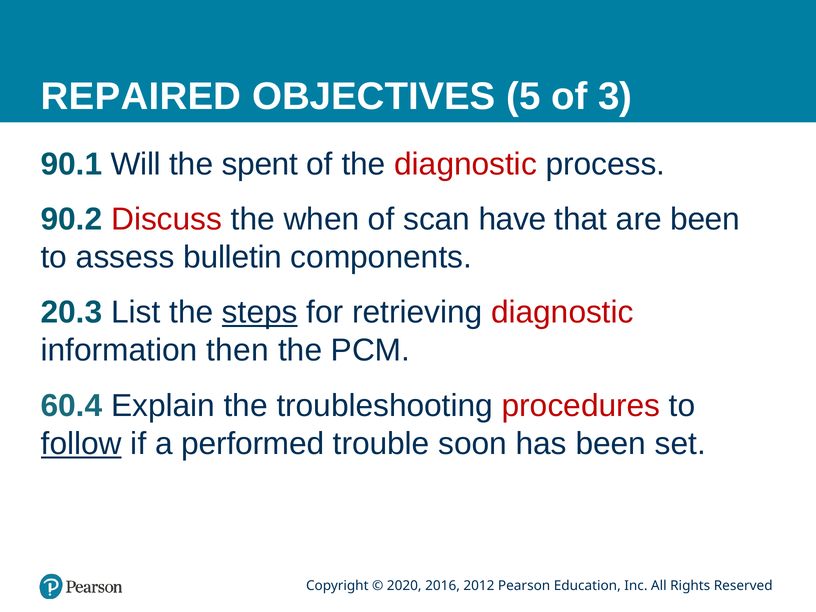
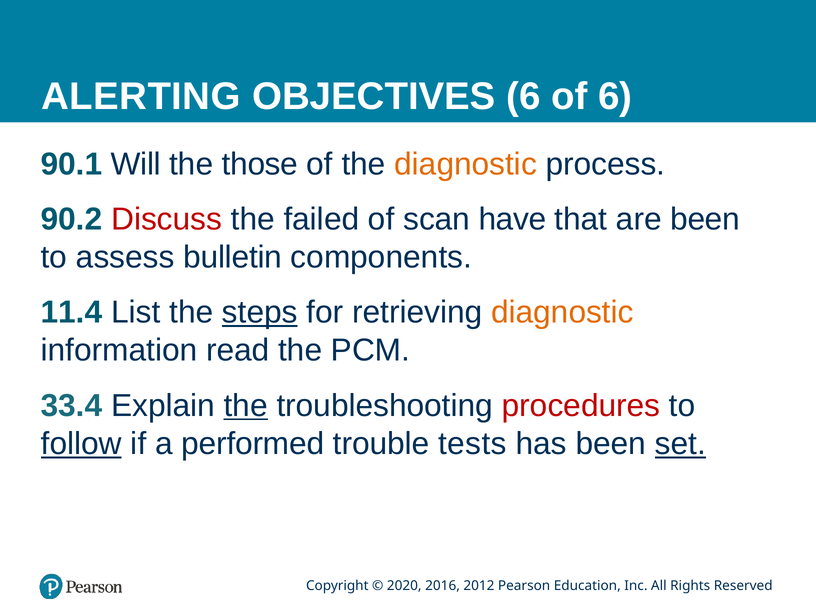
REPAIRED: REPAIRED -> ALERTING (141, 97)
OBJECTIVES 5: 5 -> 6 (523, 97)
of 3: 3 -> 6 (615, 97)
spent: spent -> those (260, 164)
diagnostic colour: red -> orange (466, 164)
when: when -> failed (321, 219)
20.3: 20.3 -> 11.4 (72, 312)
diagnostic colour: red -> orange (562, 312)
then: then -> read (238, 350)
60.4: 60.4 -> 33.4 (72, 406)
the underline: none -> present (246, 406)
soon: soon -> tests (472, 444)
set underline: none -> present (680, 444)
